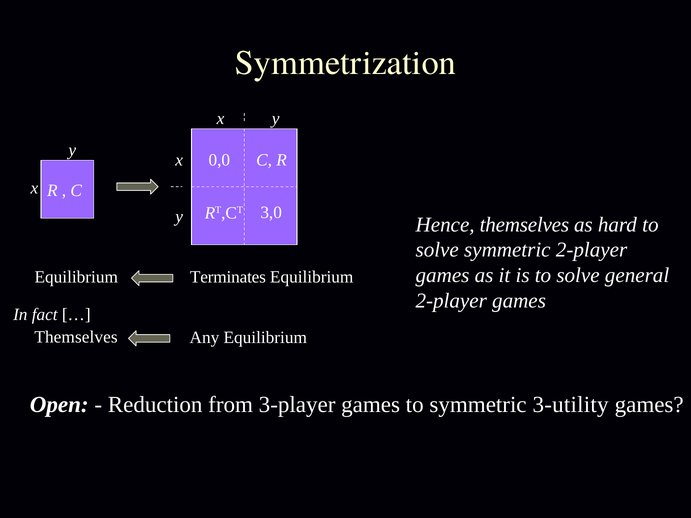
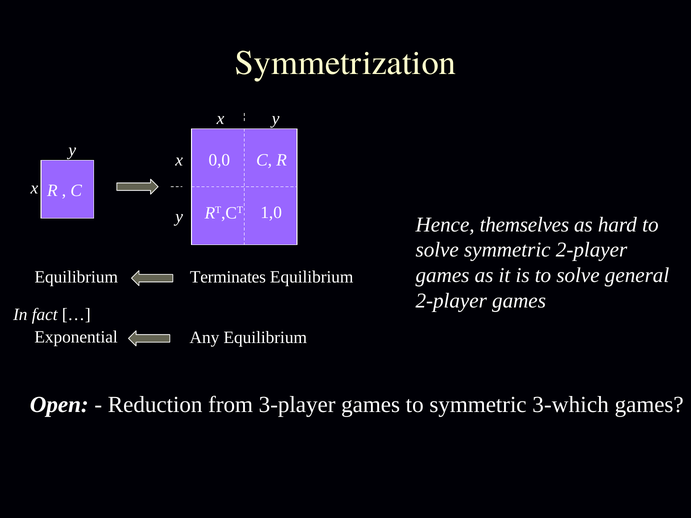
3,0: 3,0 -> 1,0 (271, 213)
Themselves: Themselves -> Exponential (76, 337)
3-utility: 3-utility -> 3-which (571, 405)
